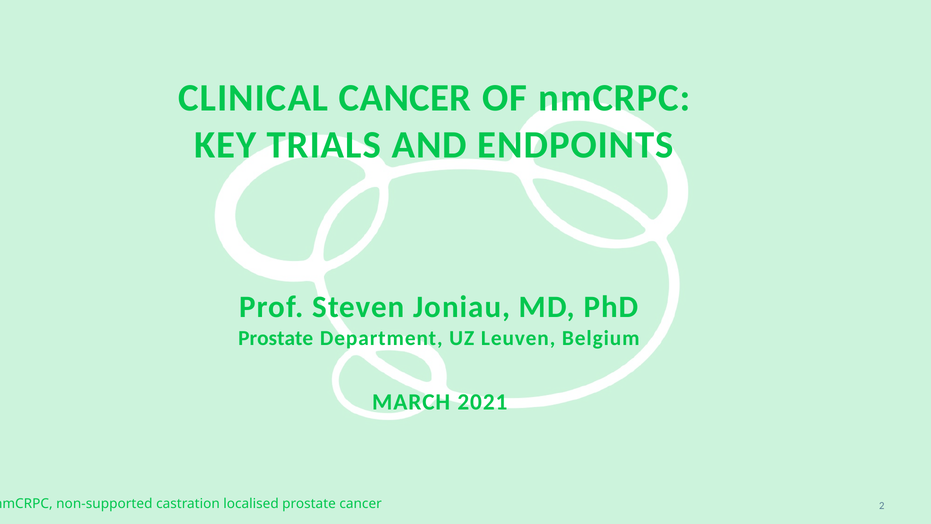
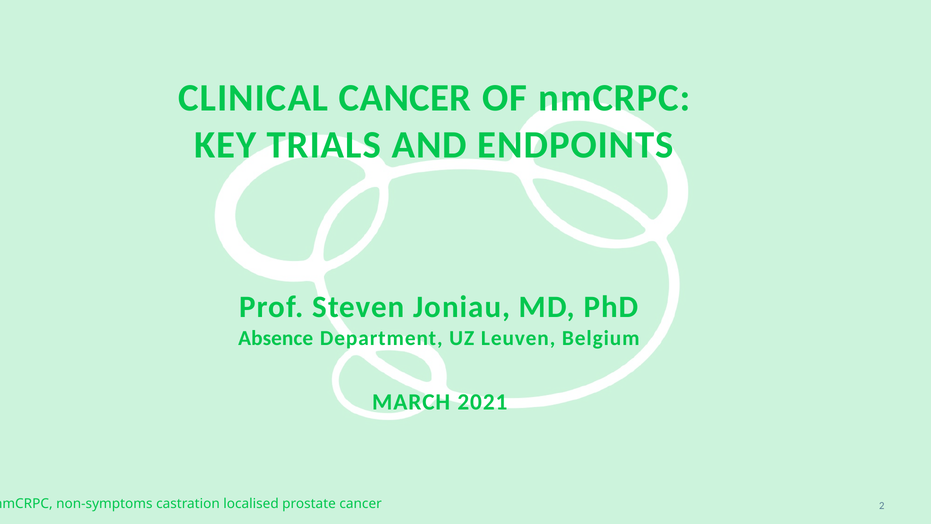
Prostate: Prostate -> Absence (276, 338)
non-supported: non-supported -> non-symptoms (104, 503)
